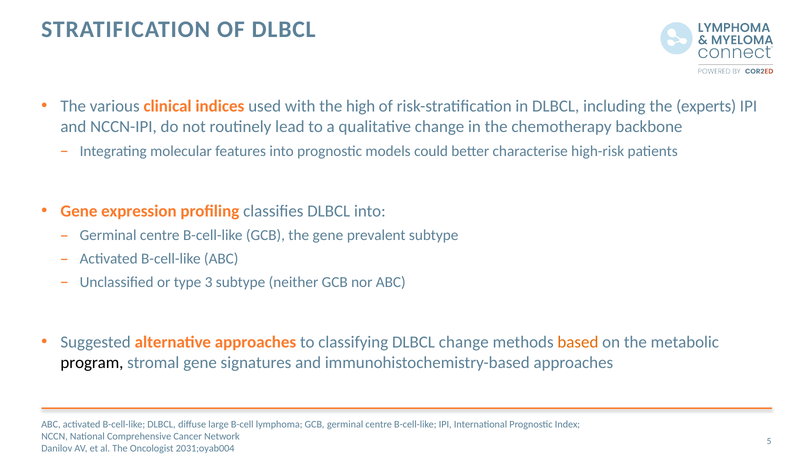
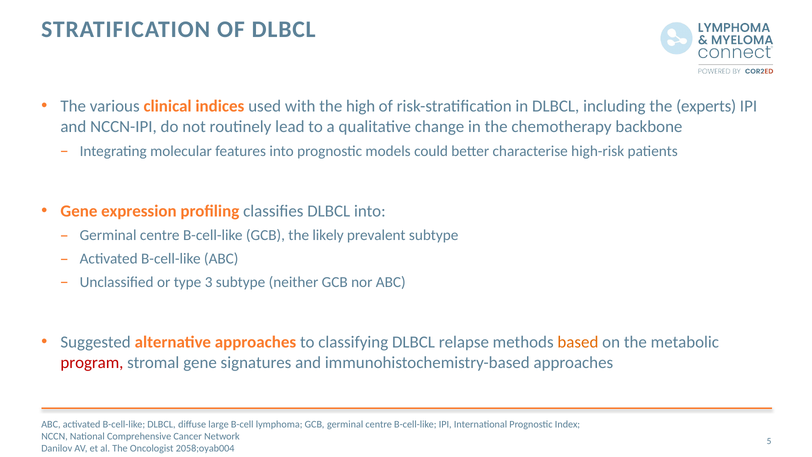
the gene: gene -> likely (328, 235)
DLBCL change: change -> relapse (464, 342)
program colour: black -> red (92, 362)
2031;oyab004: 2031;oyab004 -> 2058;oyab004 (205, 448)
